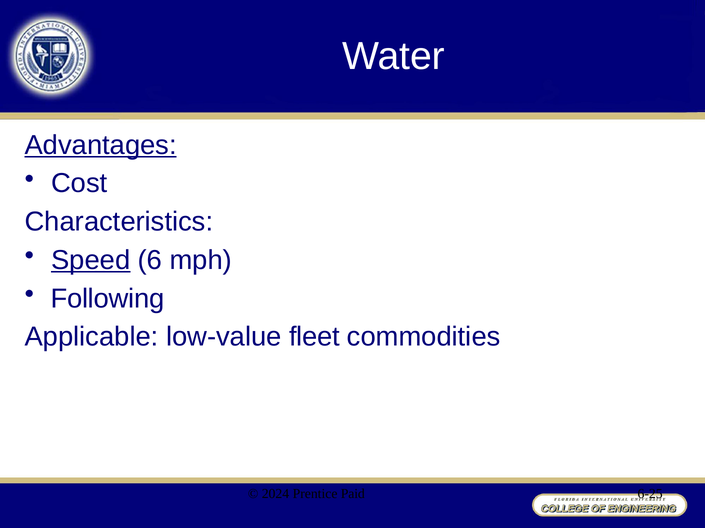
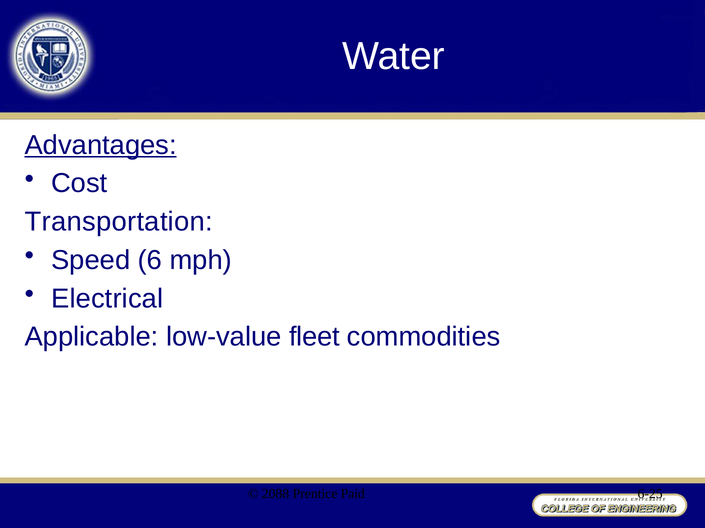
Characteristics: Characteristics -> Transportation (119, 222)
Speed underline: present -> none (91, 261)
Following: Following -> Electrical (107, 299)
2024: 2024 -> 2088 (275, 494)
